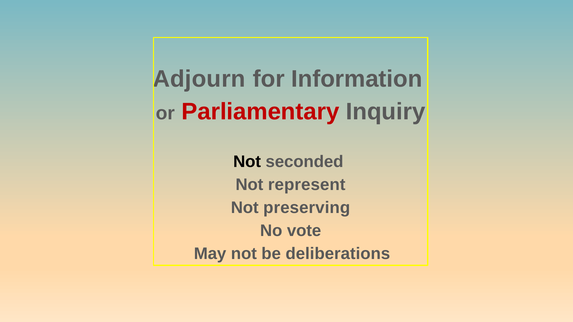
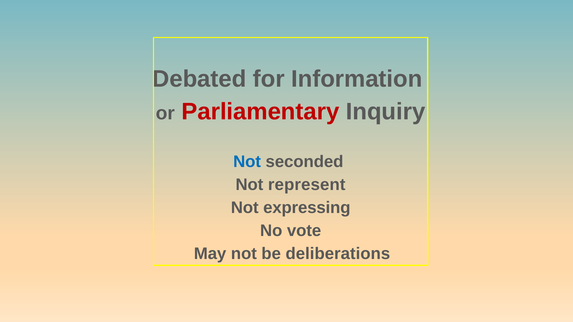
Adjourn: Adjourn -> Debated (199, 79)
Not colour: black -> blue (247, 162)
preserving: preserving -> expressing (307, 208)
